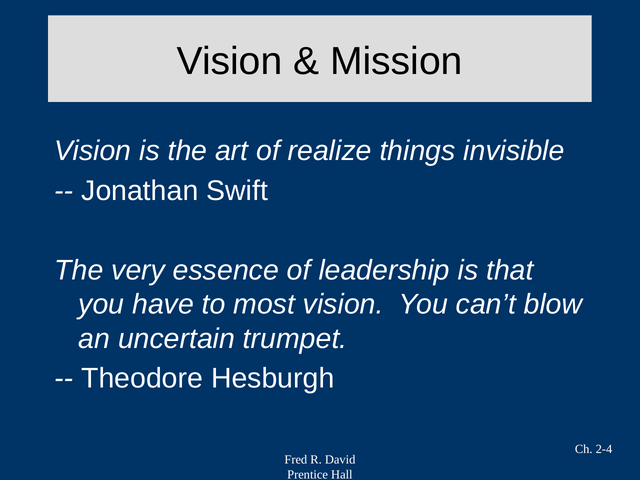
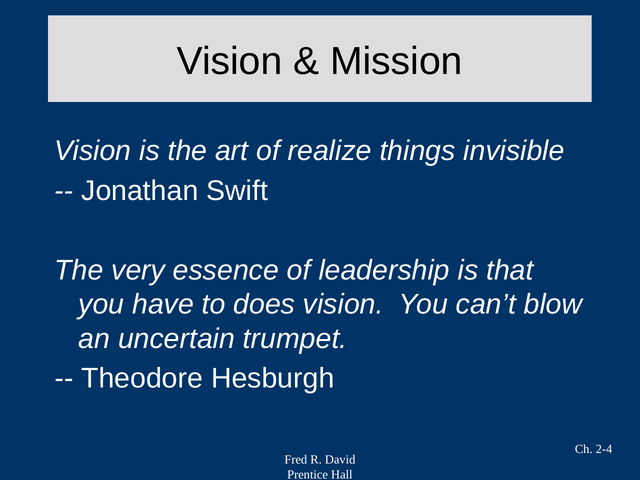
most: most -> does (264, 305)
